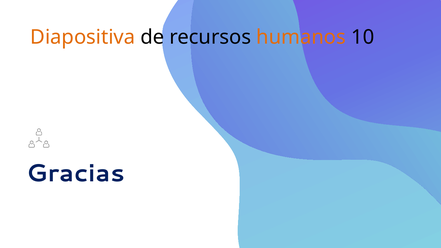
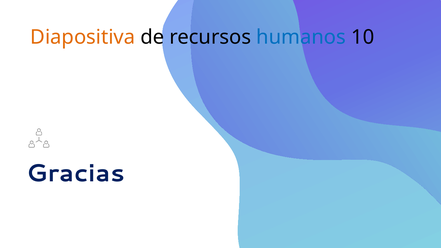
humanos colour: orange -> blue (301, 37)
